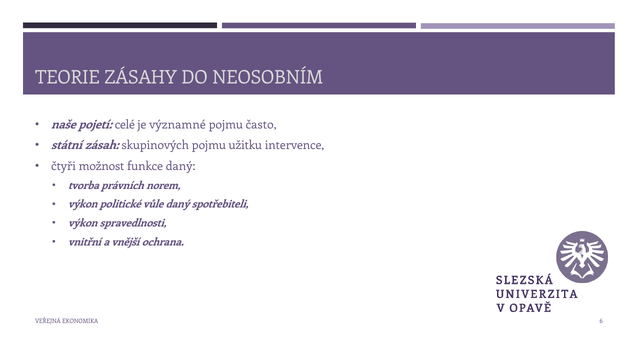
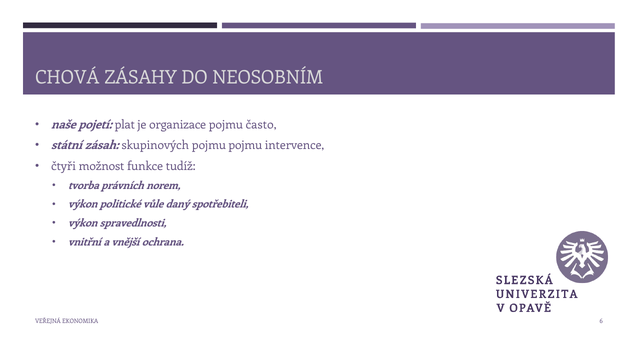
TEORIE: TEORIE -> CHOVÁ (67, 78)
celé: celé -> plat (125, 125)
významné: významné -> organizace (178, 125)
pojmu užitku: užitku -> pojmu (245, 145)
funkce daný: daný -> tudíž (181, 166)
